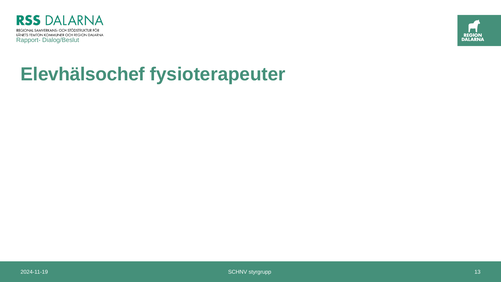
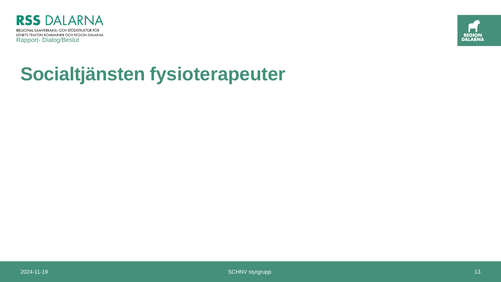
Elevhälsochef: Elevhälsochef -> Socialtjänsten (83, 74)
